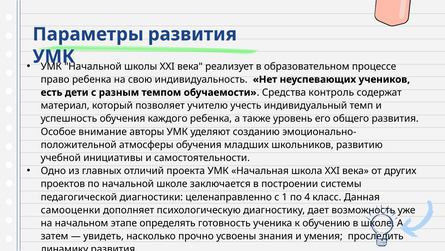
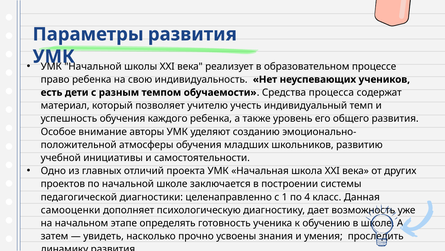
контроль: контроль -> процесса (331, 92)
